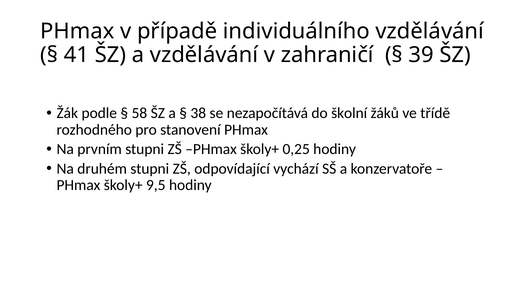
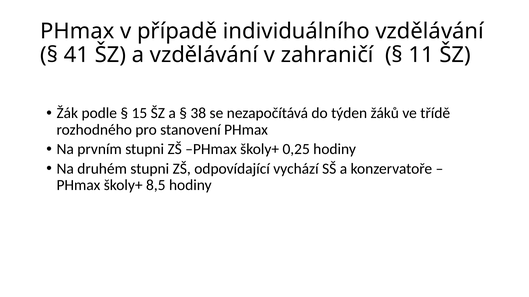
39: 39 -> 11 (421, 55)
58: 58 -> 15 (139, 113)
školní: školní -> týden (349, 113)
9,5: 9,5 -> 8,5 (156, 186)
